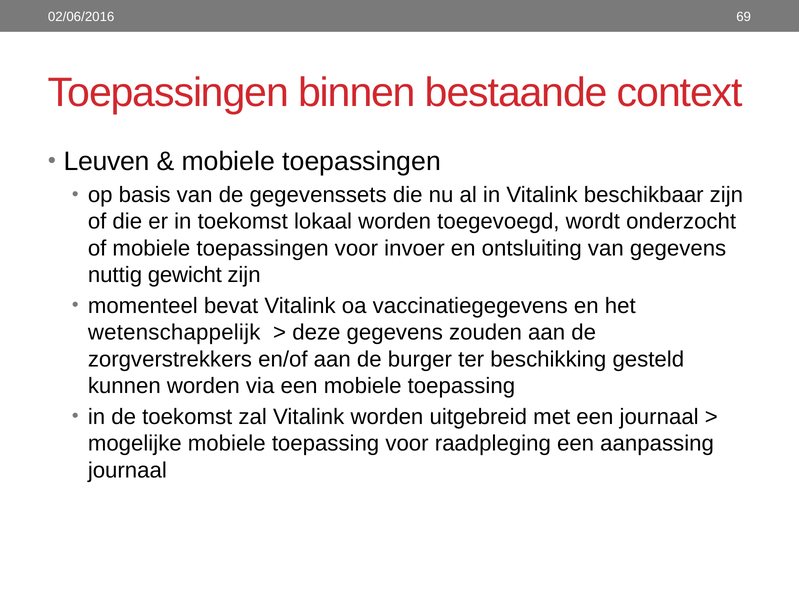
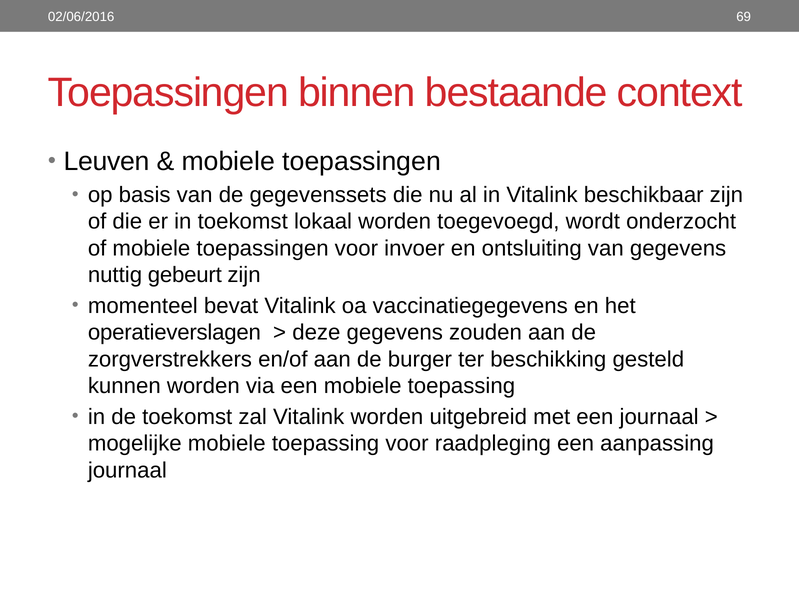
gewicht: gewicht -> gebeurt (185, 275)
wetenschappelijk: wetenschappelijk -> operatieverslagen (174, 333)
